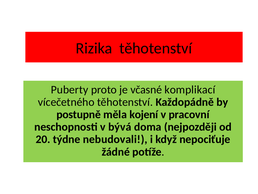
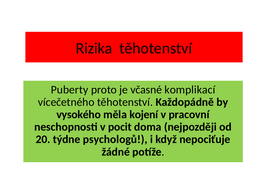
postupně: postupně -> vysokého (79, 114)
bývá: bývá -> pocit (120, 127)
nebudovali: nebudovali -> psychologů (115, 139)
